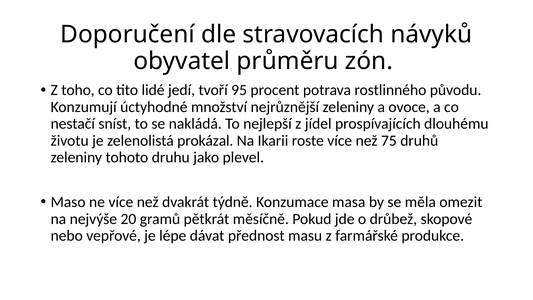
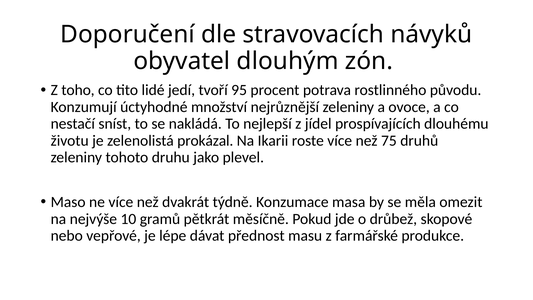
průměru: průměru -> dlouhým (288, 61)
20: 20 -> 10 (128, 219)
